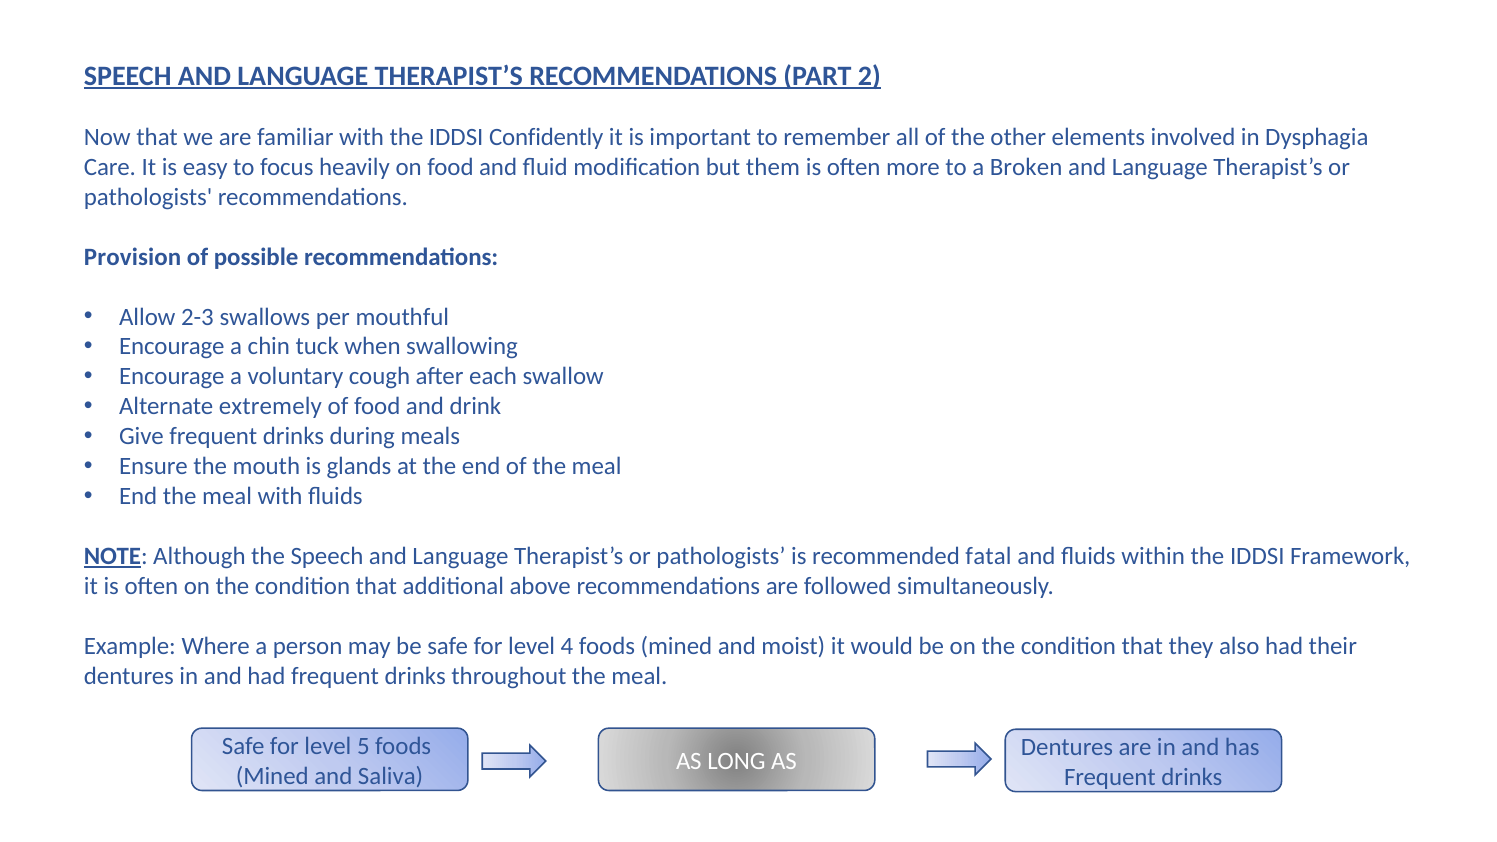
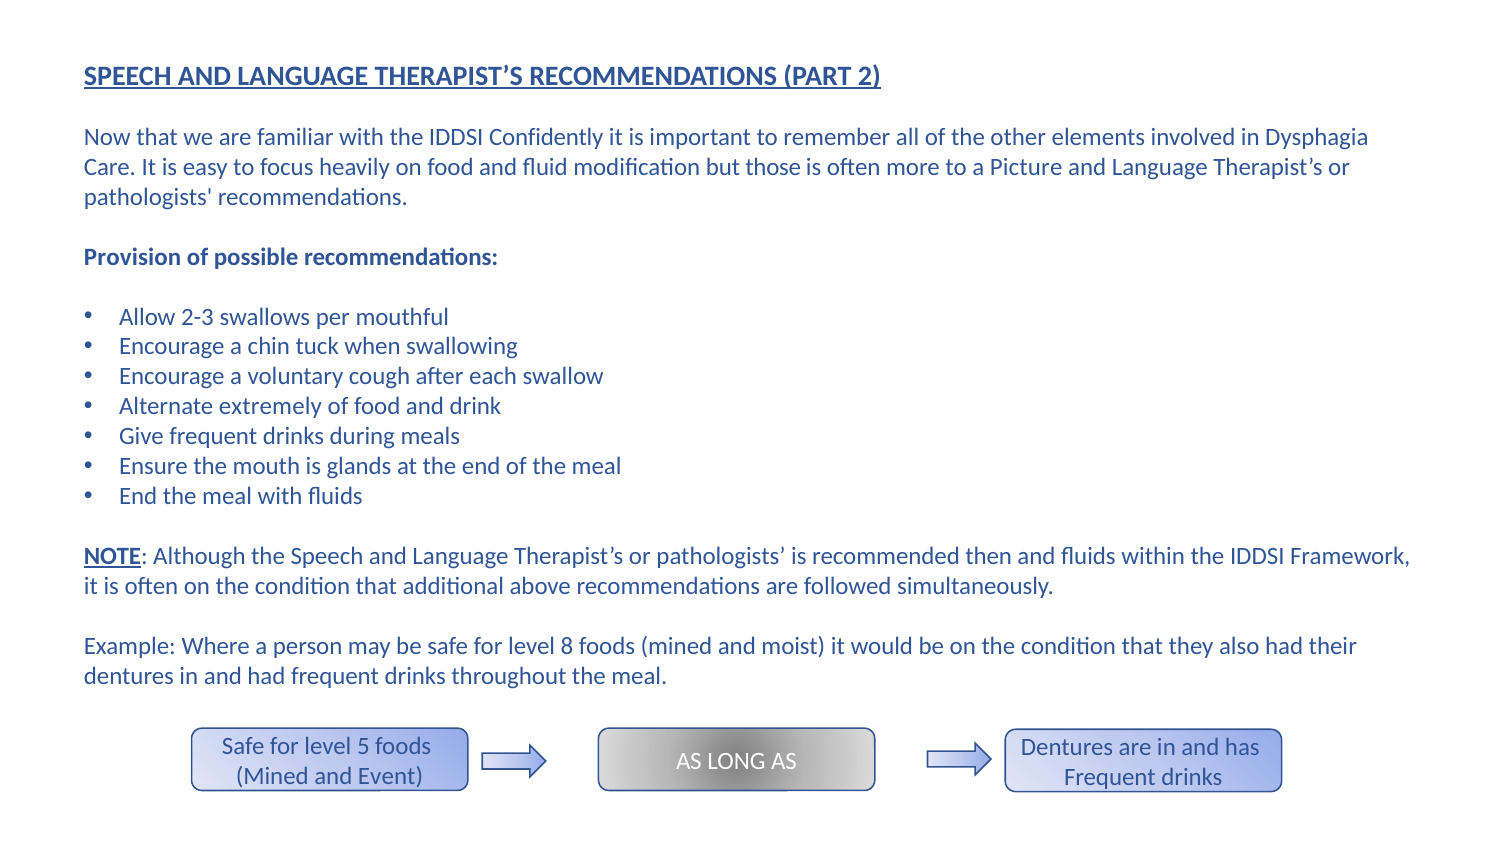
them: them -> those (773, 167)
Broken: Broken -> Picture (1026, 167)
fatal: fatal -> then (989, 556)
4: 4 -> 8 (567, 646)
Saliva: Saliva -> Event (391, 776)
